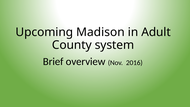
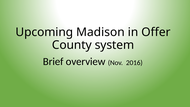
Adult: Adult -> Offer (156, 32)
